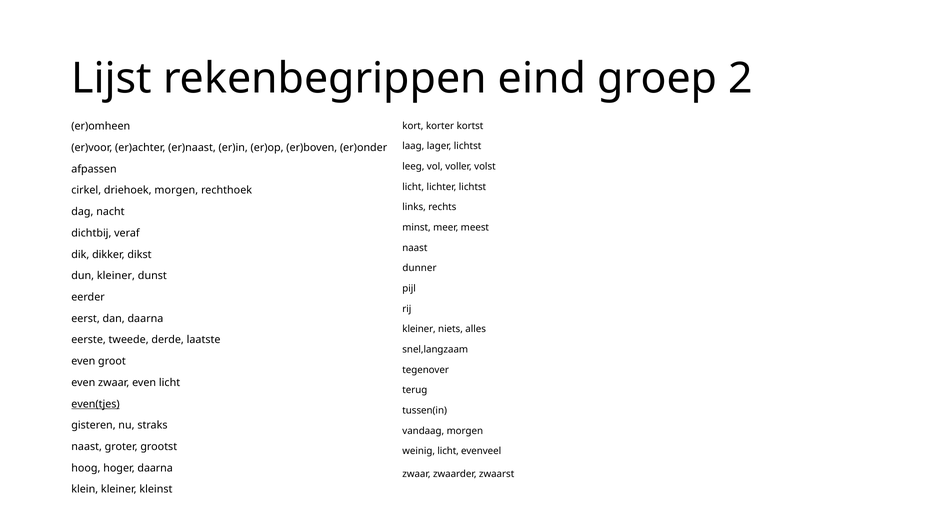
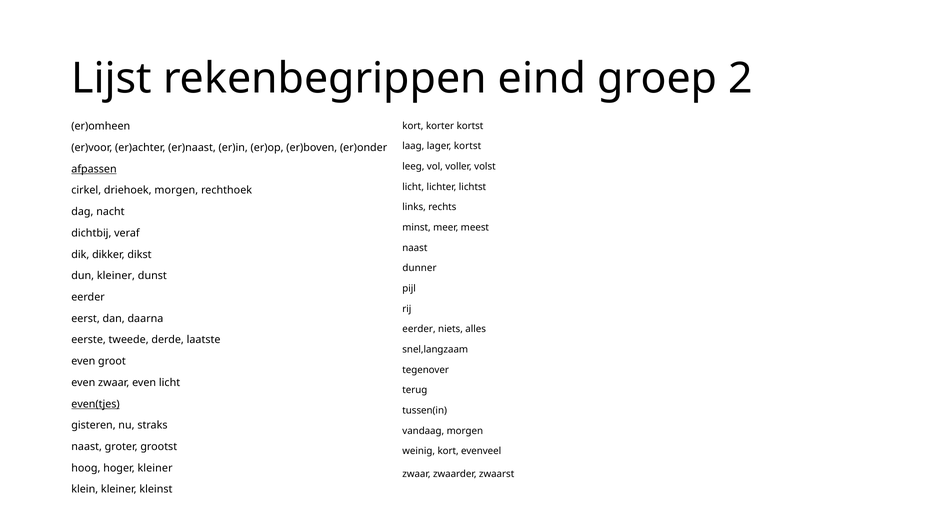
lager lichtst: lichtst -> kortst (468, 146)
afpassen underline: none -> present (94, 169)
kleiner: kleiner -> eerder (419, 329)
weinig licht: licht -> kort (448, 451)
hoger daarna: daarna -> kleiner (155, 468)
